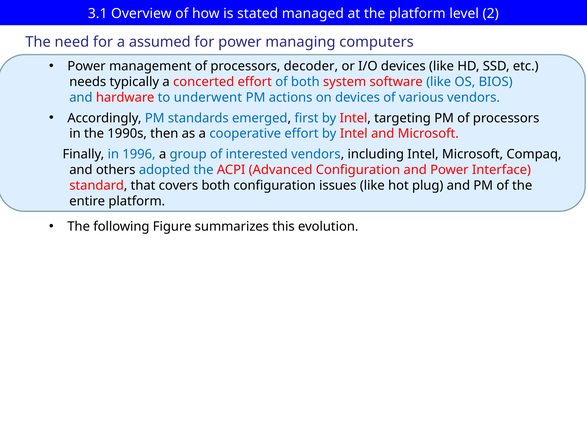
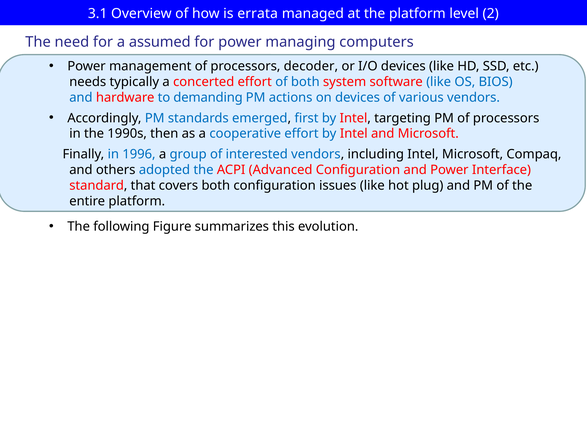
stated: stated -> errata (258, 14)
underwent: underwent -> demanding (208, 98)
